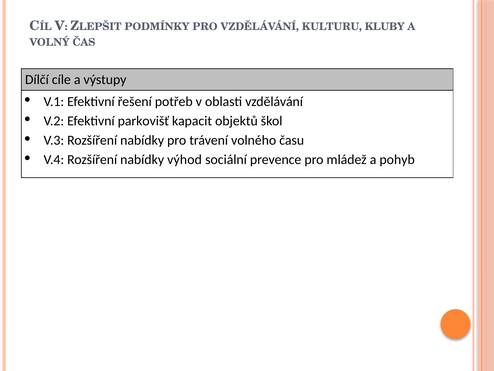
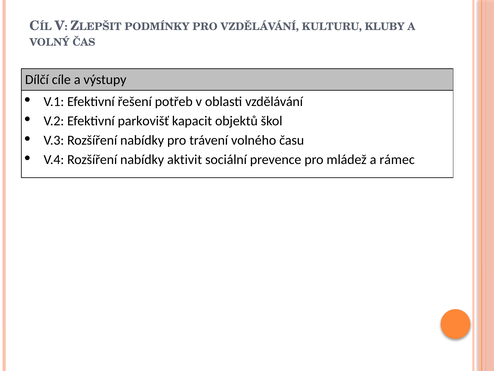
výhod: výhod -> aktivit (185, 159)
pohyb: pohyb -> rámec (397, 159)
